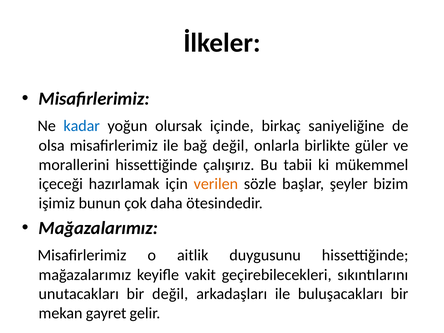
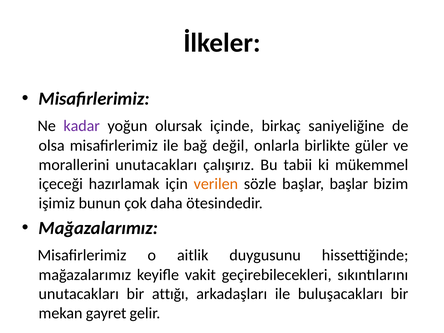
kadar colour: blue -> purple (82, 126)
morallerini hissettiğinde: hissettiğinde -> unutacakları (156, 165)
başlar şeyler: şeyler -> başlar (349, 184)
bir değil: değil -> attığı (170, 294)
